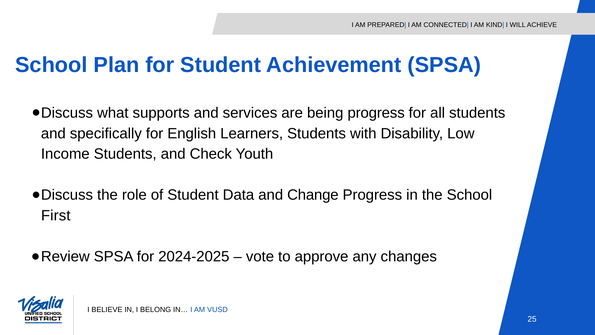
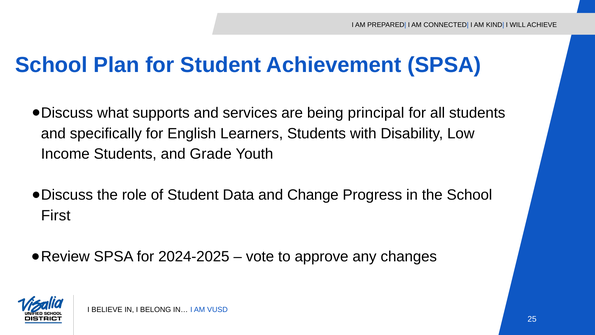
being progress: progress -> principal (376, 113)
Check: Check -> Grade (211, 154)
